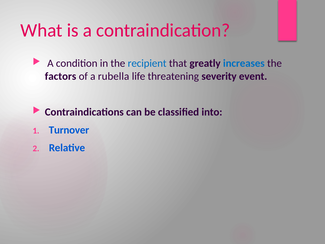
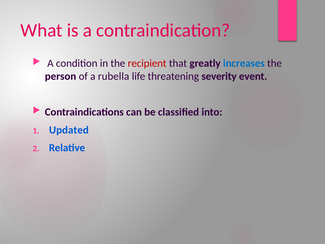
recipient colour: blue -> red (147, 63)
factors: factors -> person (61, 76)
Turnover: Turnover -> Updated (69, 130)
